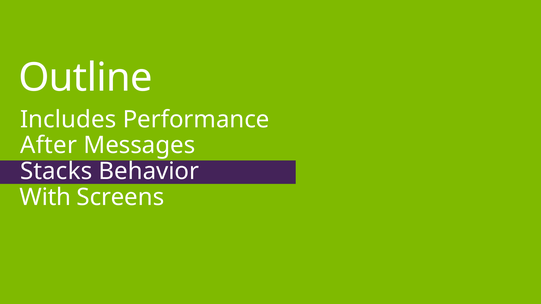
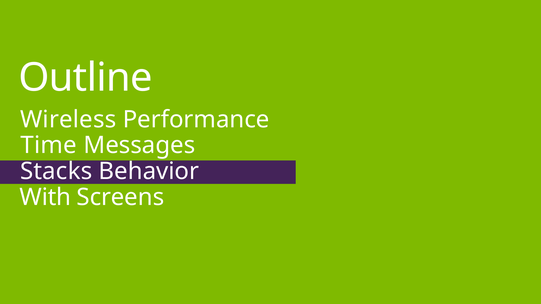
Includes: Includes -> Wireless (68, 120)
After: After -> Time (49, 146)
